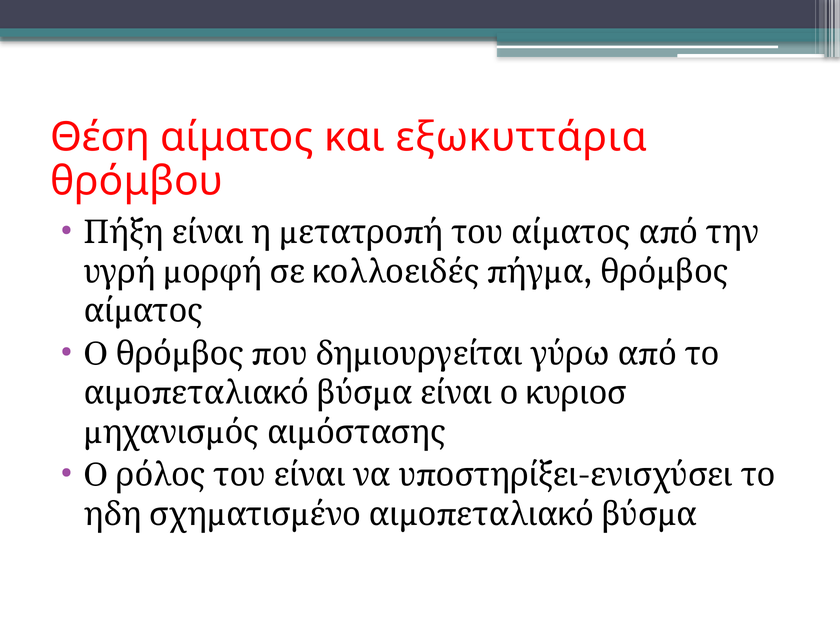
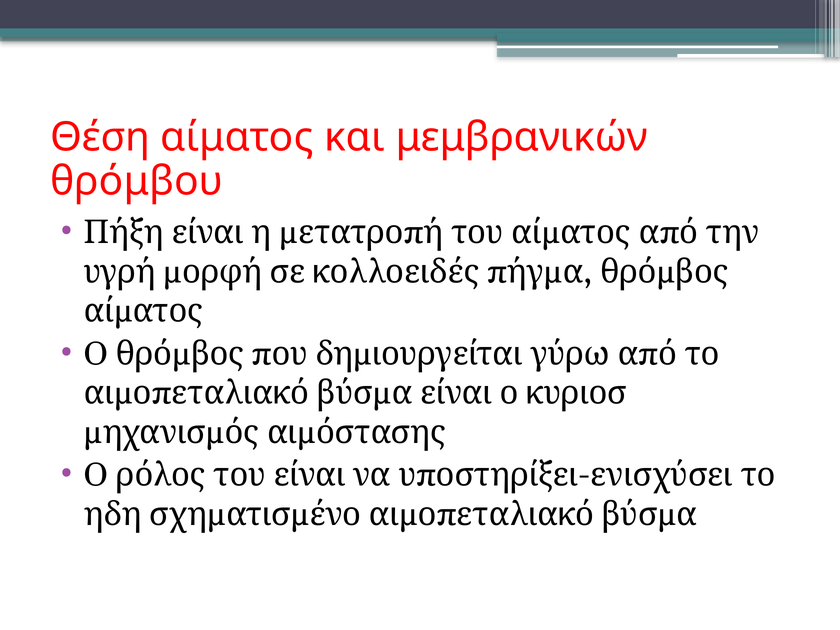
εξωκυττάρια: εξωκυττάρια -> μεμβρανικών (522, 137)
